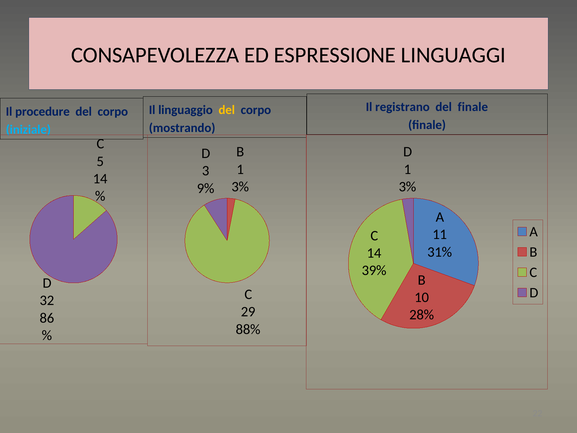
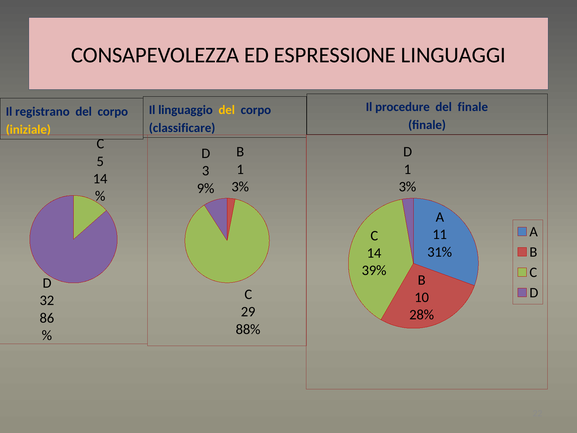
registrano: registrano -> procedure (402, 107)
procedure: procedure -> registrano (42, 111)
mostrando: mostrando -> classificare (182, 128)
iniziale colour: light blue -> yellow (28, 129)
